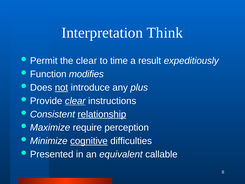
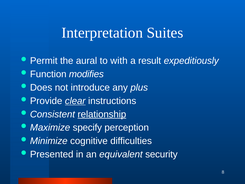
Think: Think -> Suites (165, 33)
the clear: clear -> aural (87, 61)
time: time -> with (119, 61)
not underline: present -> none (61, 87)
require: require -> specify (87, 127)
cognitive underline: present -> none (89, 141)
callable: callable -> security (161, 154)
